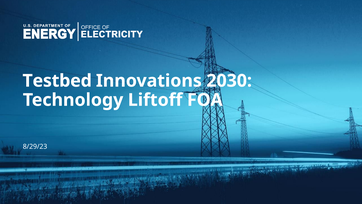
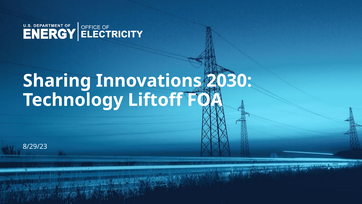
Testbed: Testbed -> Sharing (57, 81)
